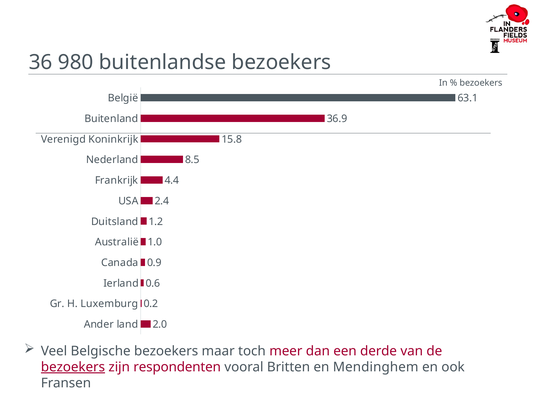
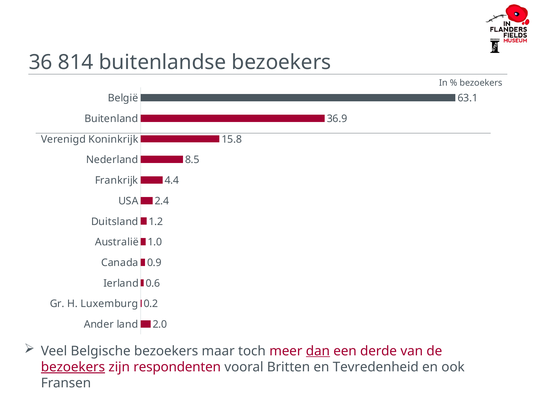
980: 980 -> 814 (76, 62)
dan underline: none -> present (318, 351)
Mendinghem: Mendinghem -> Tevredenheid (376, 367)
